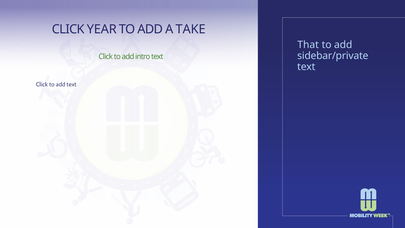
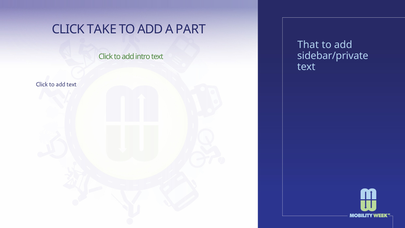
YEAR: YEAR -> TAKE (102, 29)
TAKE: TAKE -> PART (191, 29)
